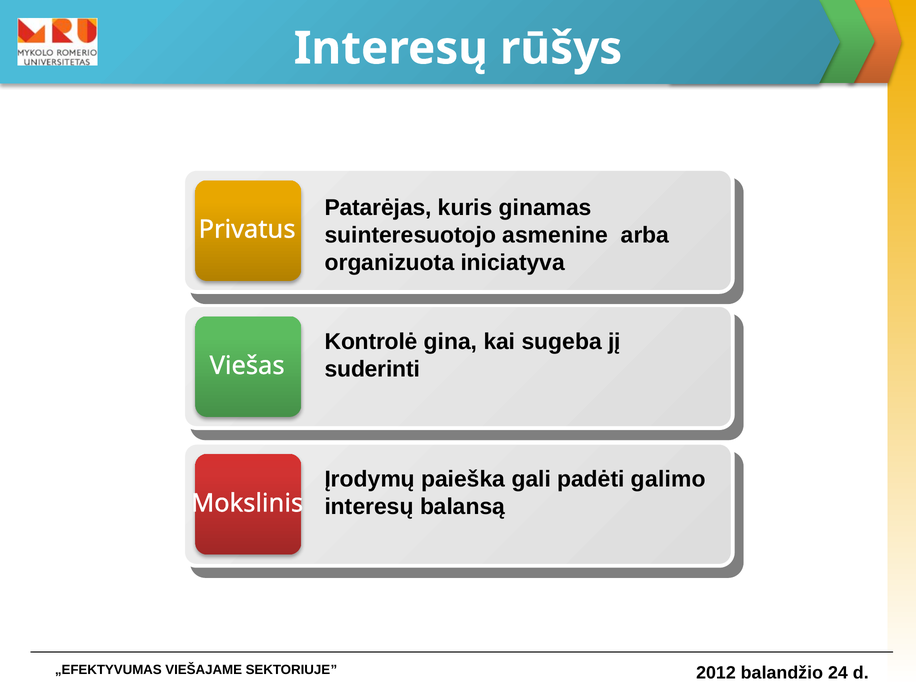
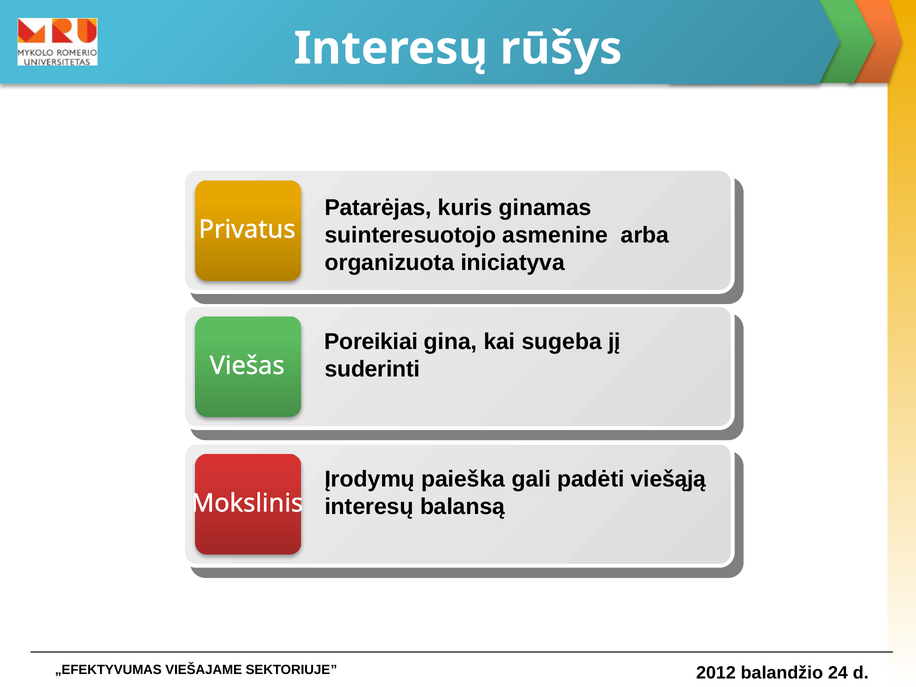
Kontrolė: Kontrolė -> Poreikiai (371, 342)
galimo: galimo -> viešąją (669, 479)
